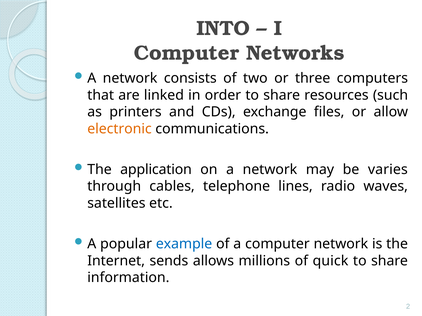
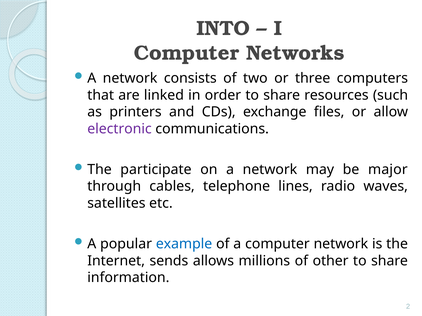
electronic colour: orange -> purple (120, 129)
application: application -> participate (156, 170)
varies: varies -> major (388, 170)
quick: quick -> other (331, 261)
